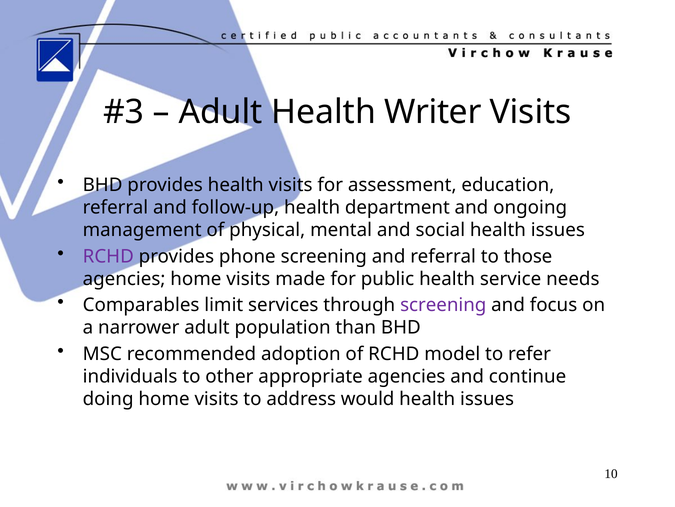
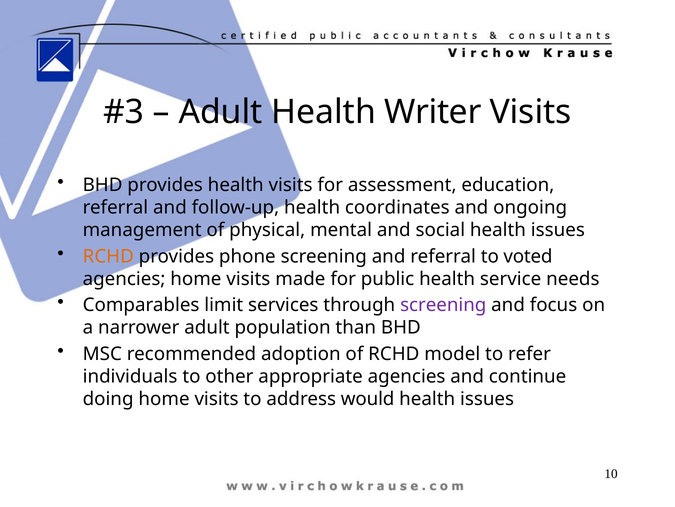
department: department -> coordinates (397, 207)
RCHD colour: purple -> orange (108, 256)
those: those -> voted (528, 256)
